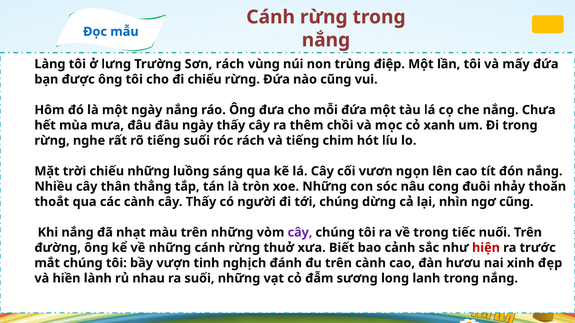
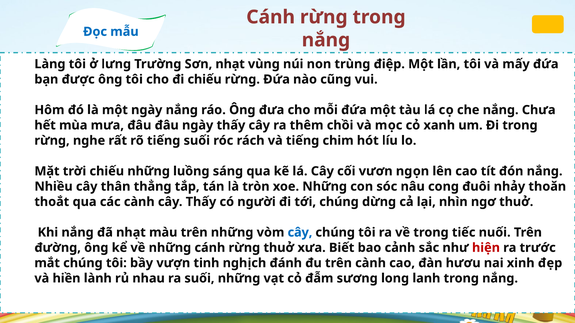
Sơn rách: rách -> nhạt (230, 64)
ngơ cũng: cũng -> thuở (516, 202)
cây colour: purple -> blue (300, 233)
